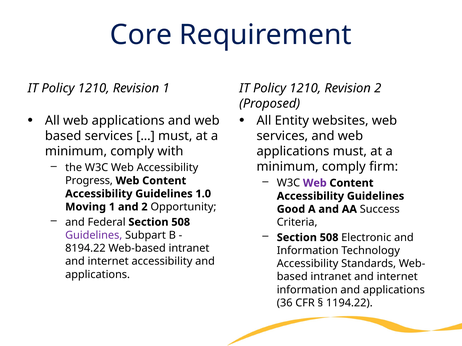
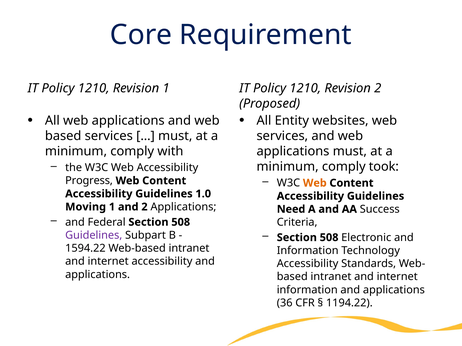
firm: firm -> took (384, 167)
Web colour: purple -> orange (315, 183)
2 Opportunity: Opportunity -> Applications (183, 207)
Good: Good -> Need (291, 209)
8194.22: 8194.22 -> 1594.22 (85, 249)
